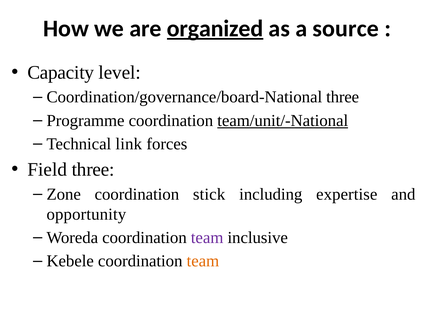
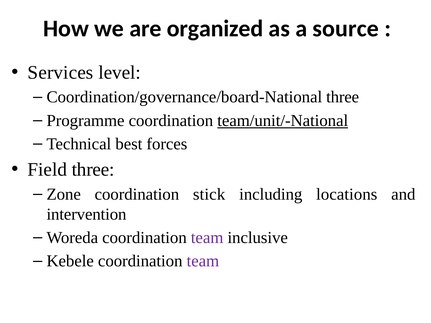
organized underline: present -> none (215, 29)
Capacity: Capacity -> Services (61, 72)
link: link -> best (129, 144)
expertise: expertise -> locations (347, 194)
opportunity: opportunity -> intervention (86, 214)
team colour: orange -> purple (203, 261)
